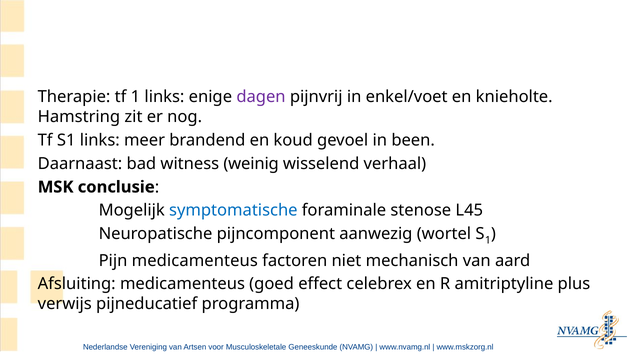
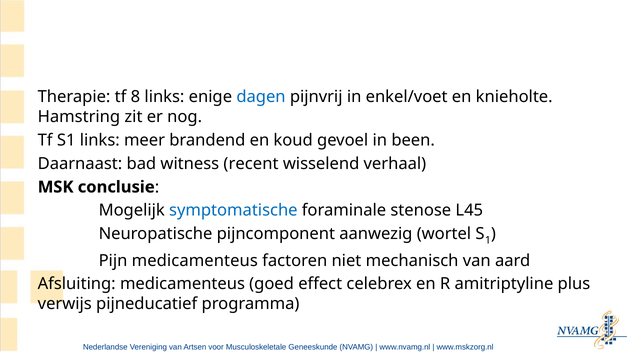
tf 1: 1 -> 8 (135, 97)
dagen colour: purple -> blue (261, 97)
weinig: weinig -> recent (251, 164)
